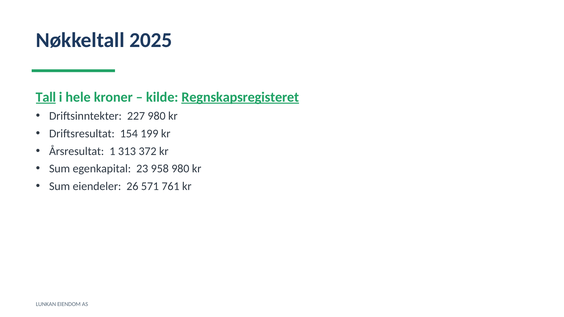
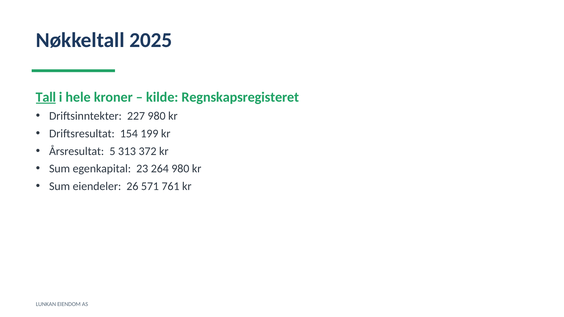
Regnskapsregisteret underline: present -> none (240, 97)
1: 1 -> 5 (112, 151)
958: 958 -> 264 (160, 169)
